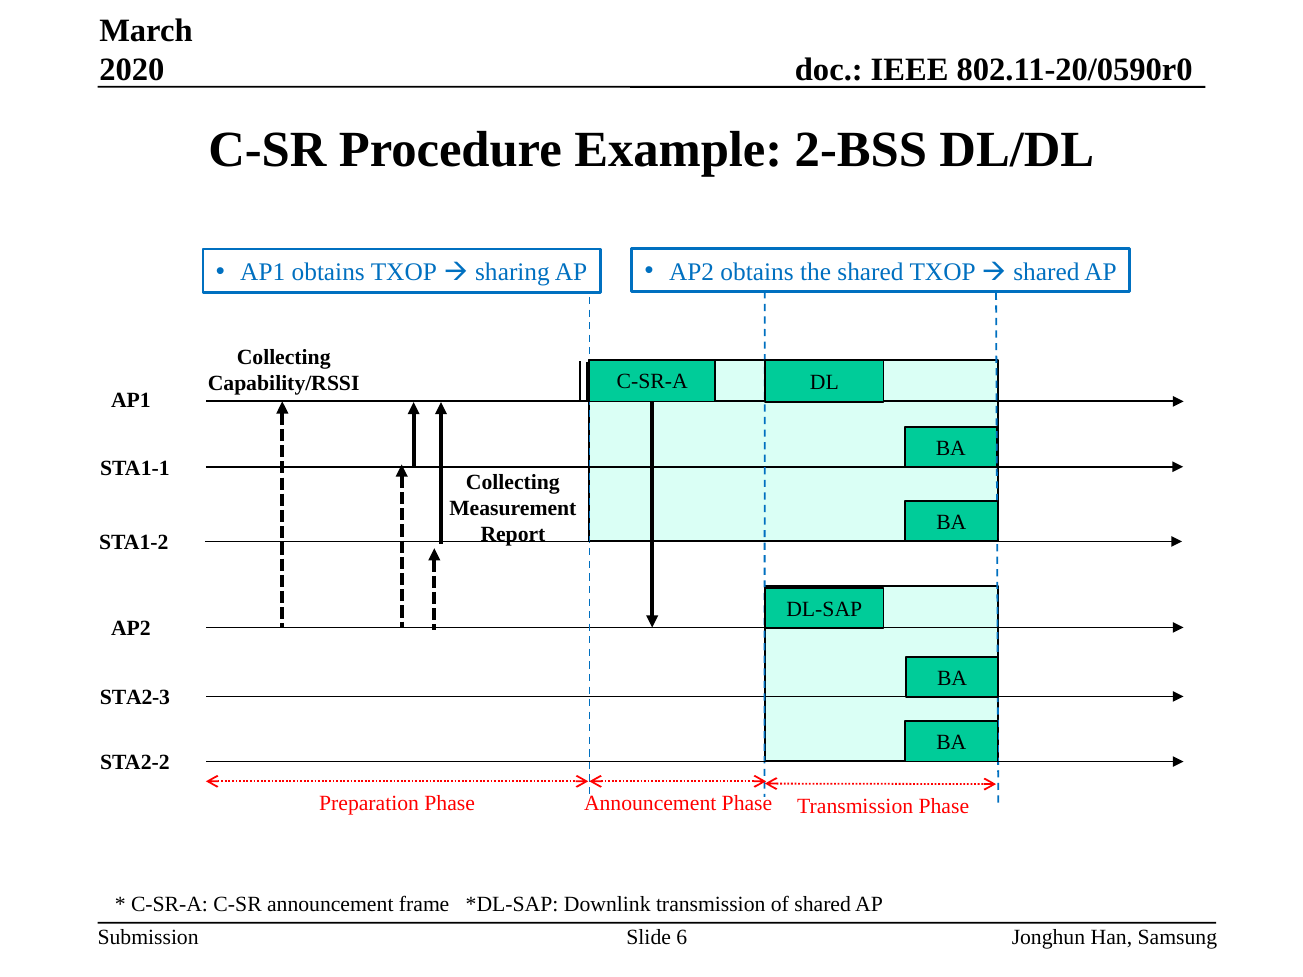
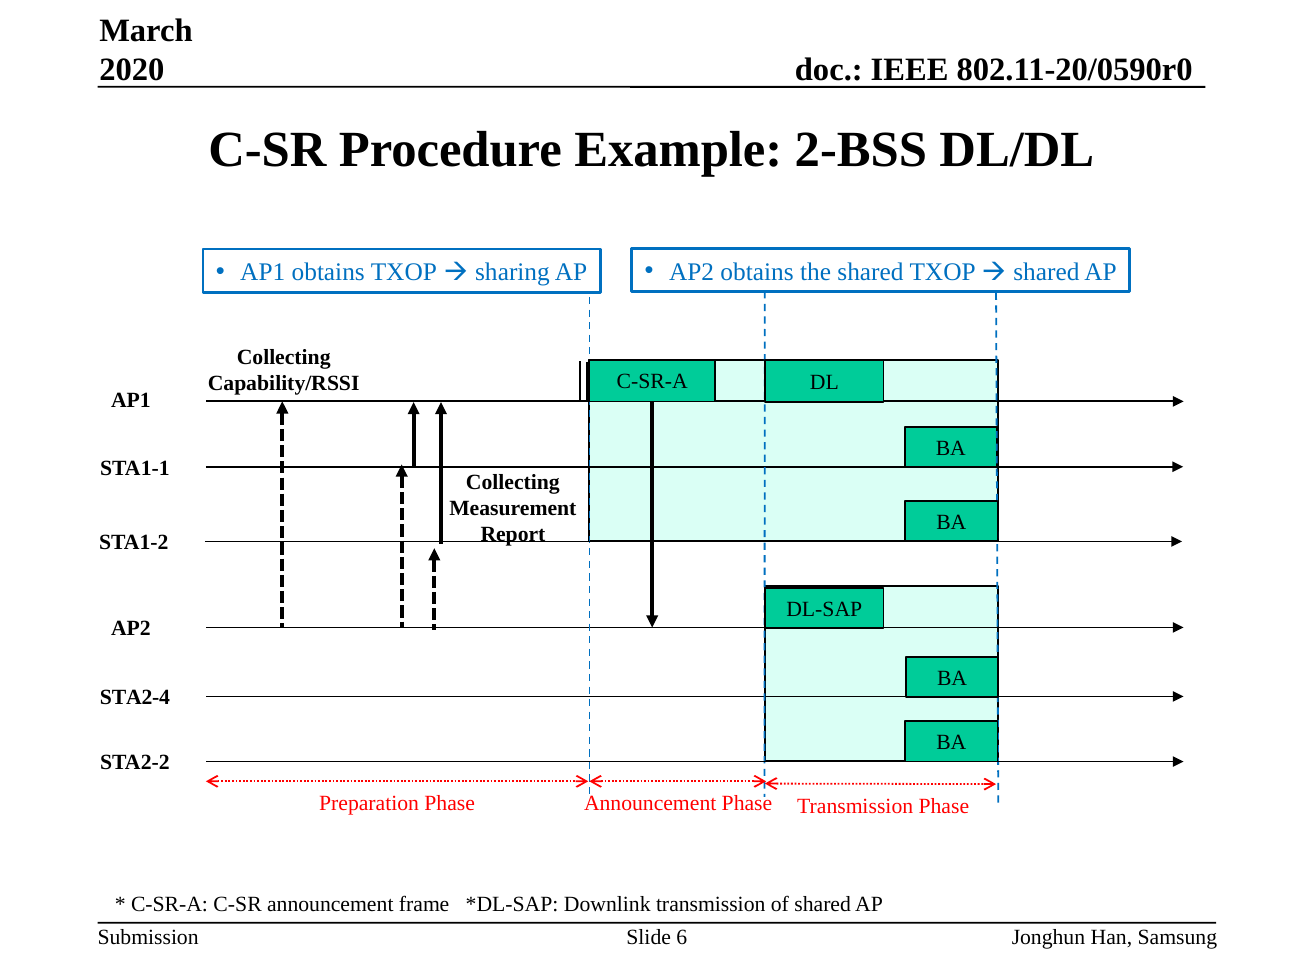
STA2-3: STA2-3 -> STA2-4 (135, 698)
